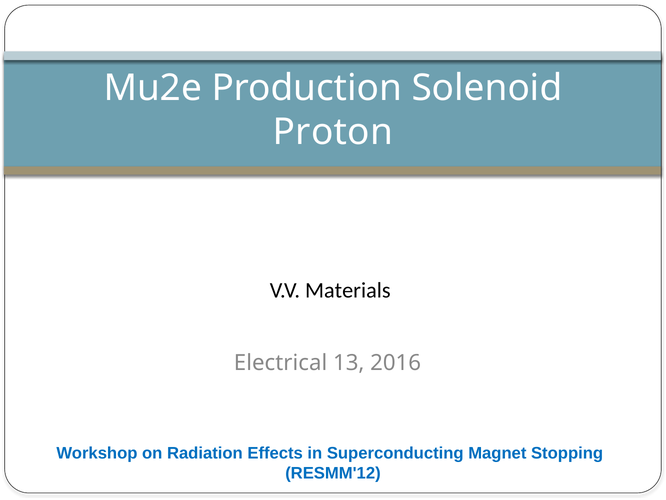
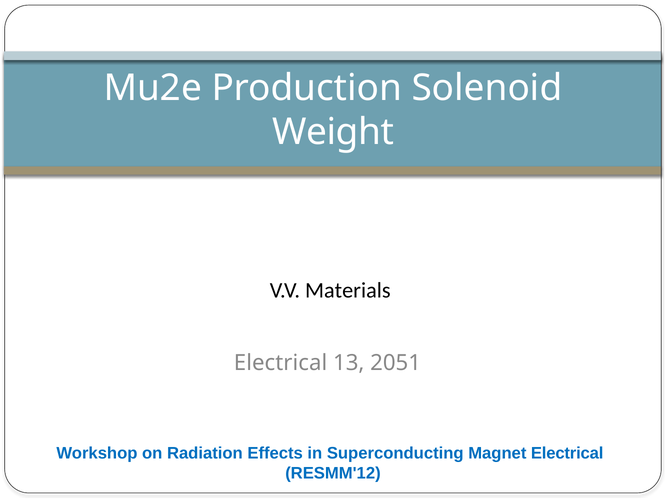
Proton: Proton -> Weight (333, 132)
2016: 2016 -> 2051 (396, 362)
Magnet Stopping: Stopping -> Electrical (567, 453)
